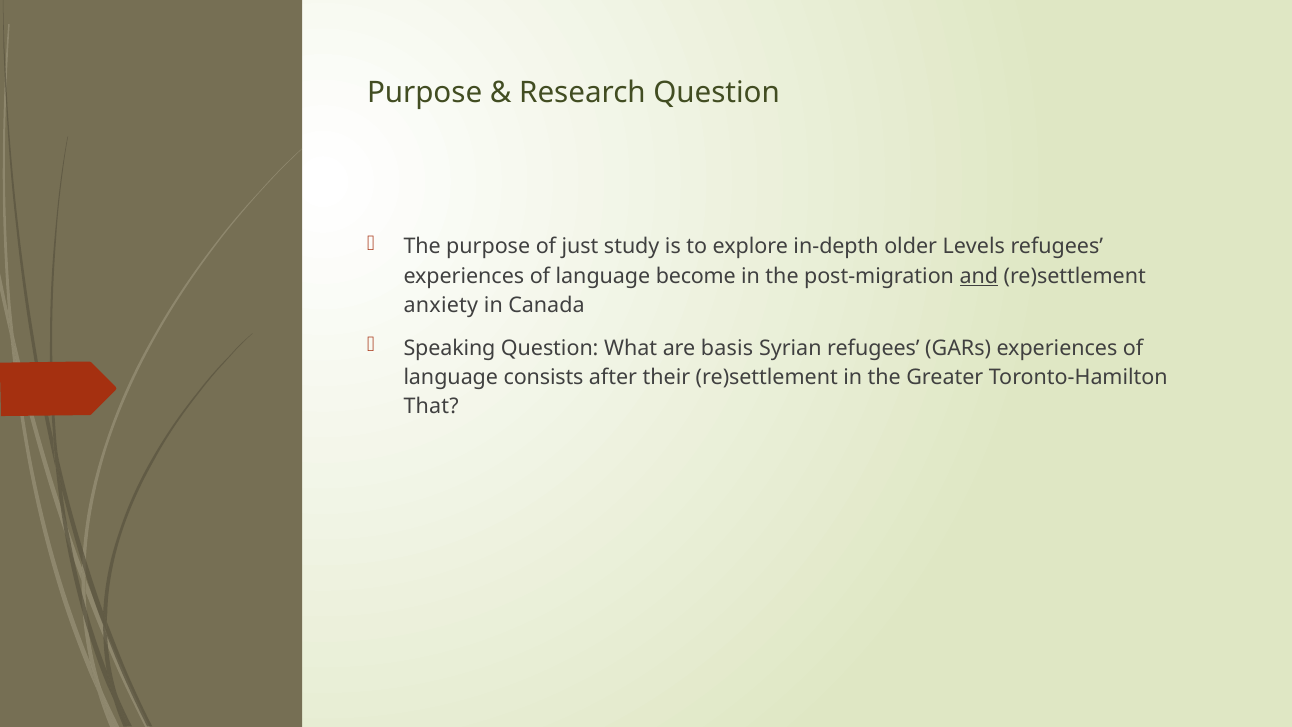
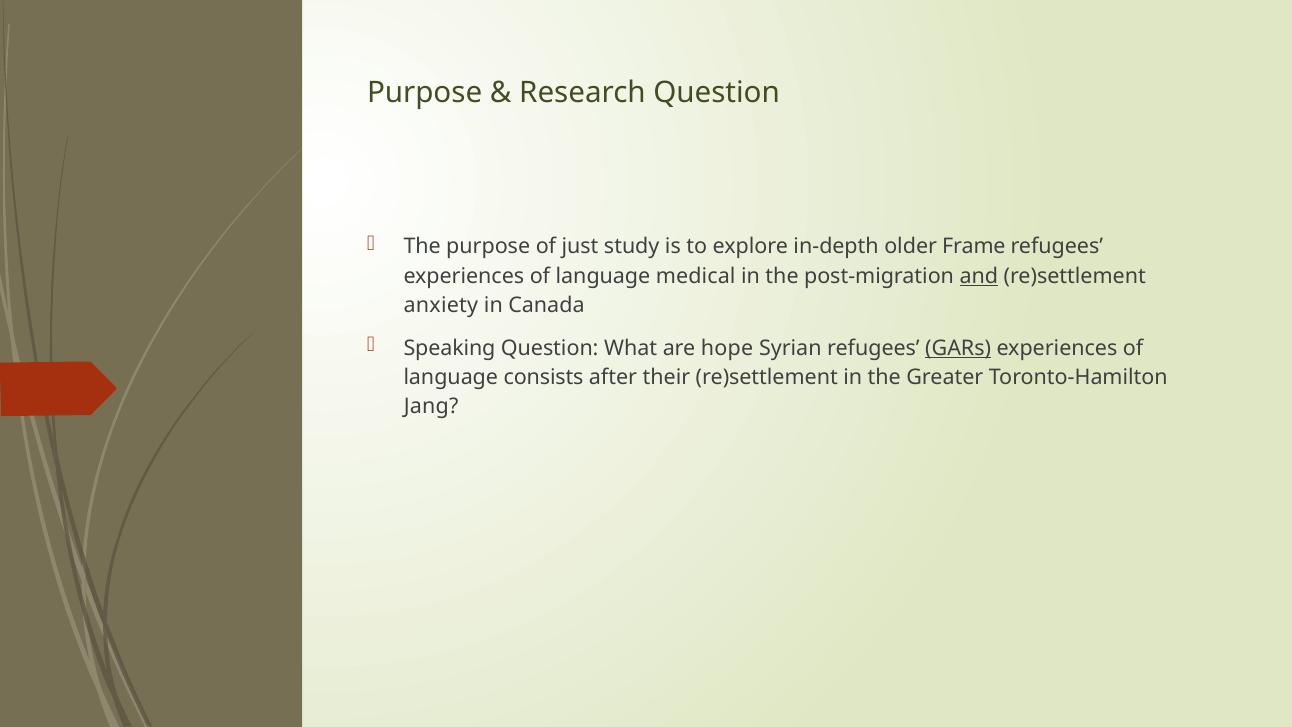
Levels: Levels -> Frame (974, 247)
become: become -> medical (696, 276)
basis: basis -> hope (727, 348)
GARs underline: none -> present (958, 348)
That: That -> Jang (431, 406)
